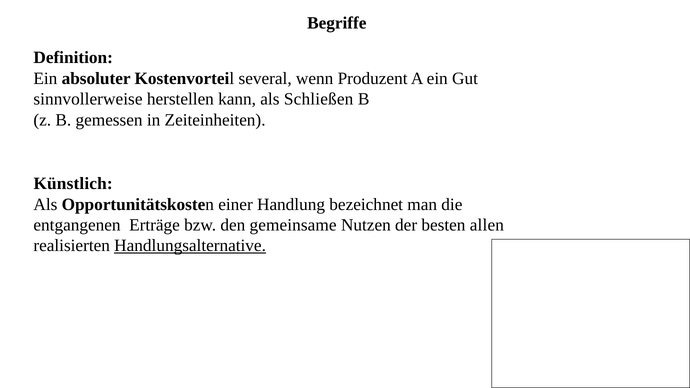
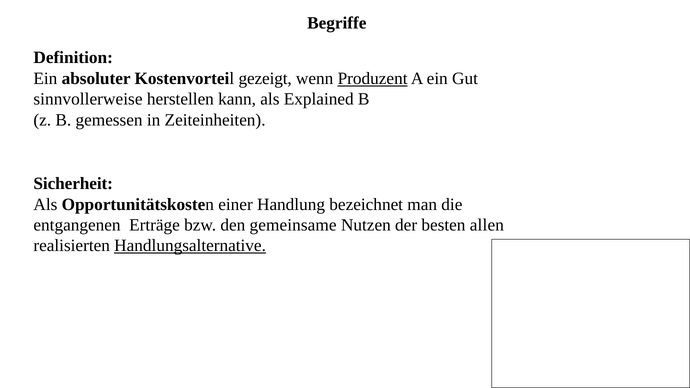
several: several -> gezeigt (265, 78)
Produzent underline: none -> present (373, 78)
Schließen: Schließen -> Explained (319, 99)
Künstlich: Künstlich -> Sicherheit (73, 184)
